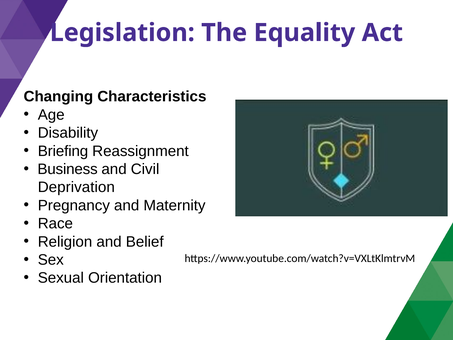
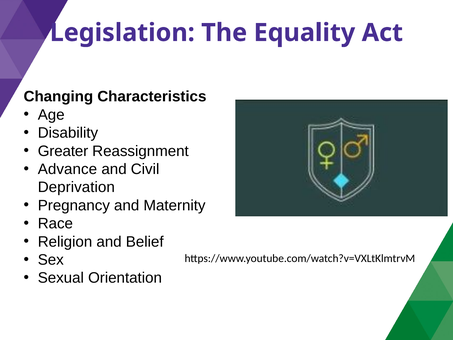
Briefing: Briefing -> Greater (63, 151)
Business: Business -> Advance (67, 169)
